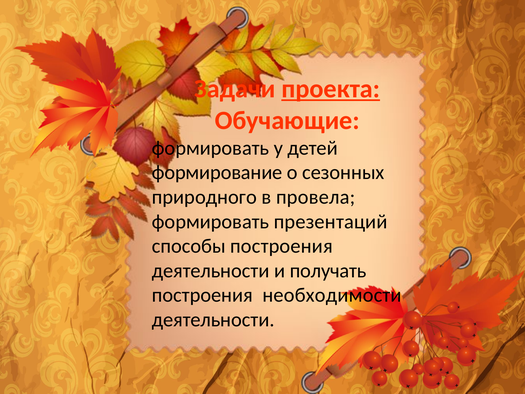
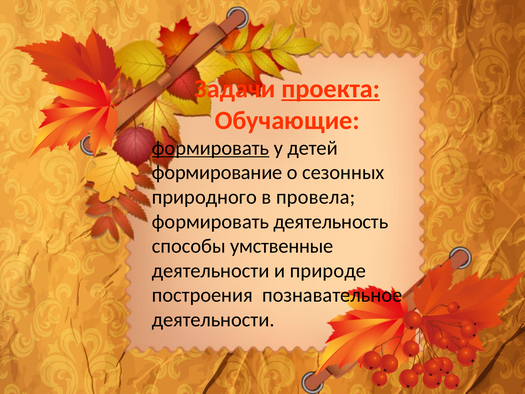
формировать underline: none -> present (211, 148)
презентаций: презентаций -> деятельность (331, 221)
способы построения: построения -> умственные (282, 246)
получать: получать -> природе (328, 271)
необходимости: необходимости -> познавательное (332, 295)
